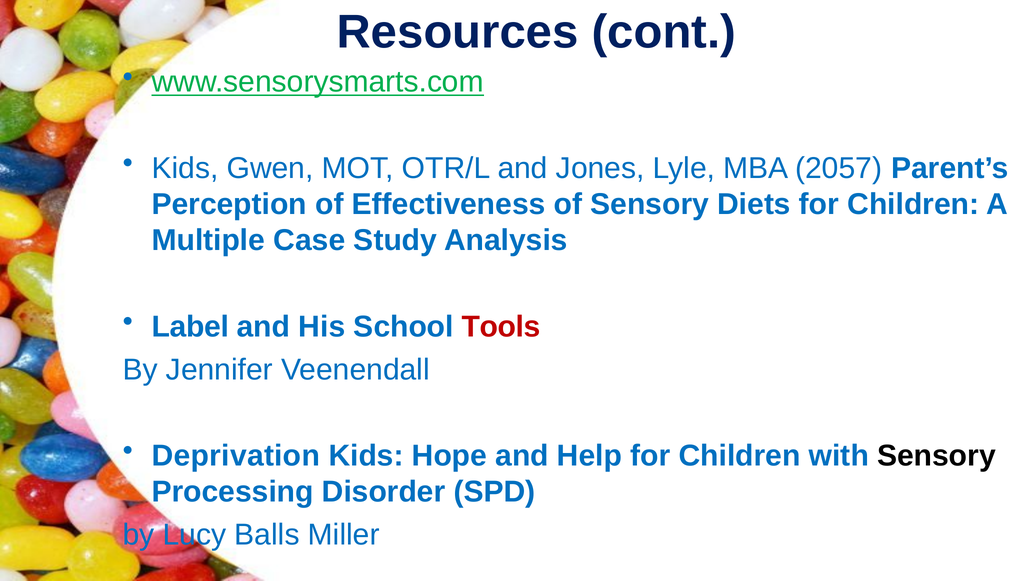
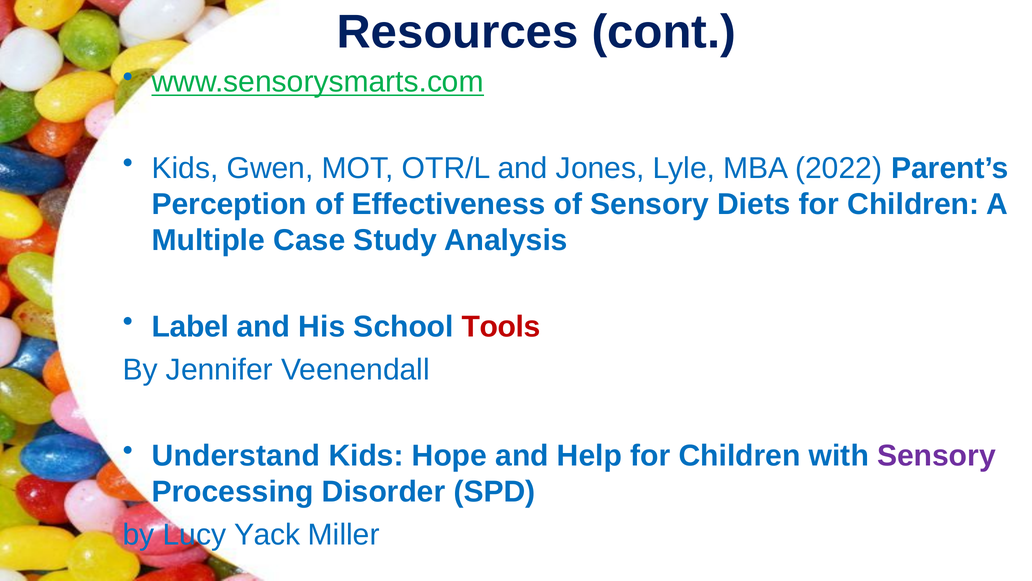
2057: 2057 -> 2022 (839, 168)
Deprivation: Deprivation -> Understand (236, 455)
Sensory colour: black -> purple (936, 455)
Balls: Balls -> Yack (267, 535)
